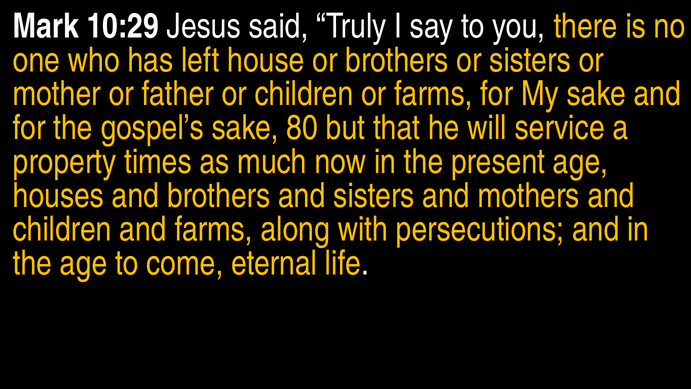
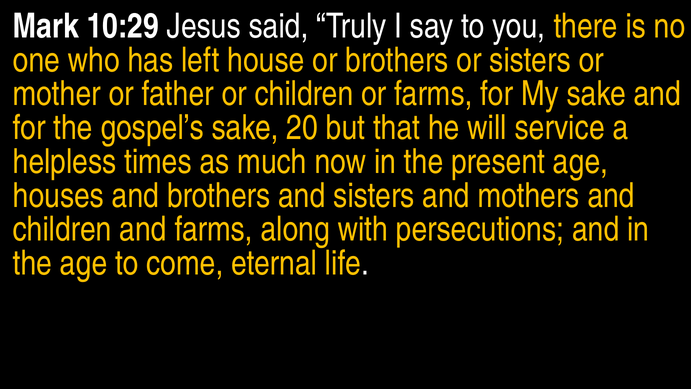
80: 80 -> 20 (302, 128)
property: property -> helpless (65, 162)
